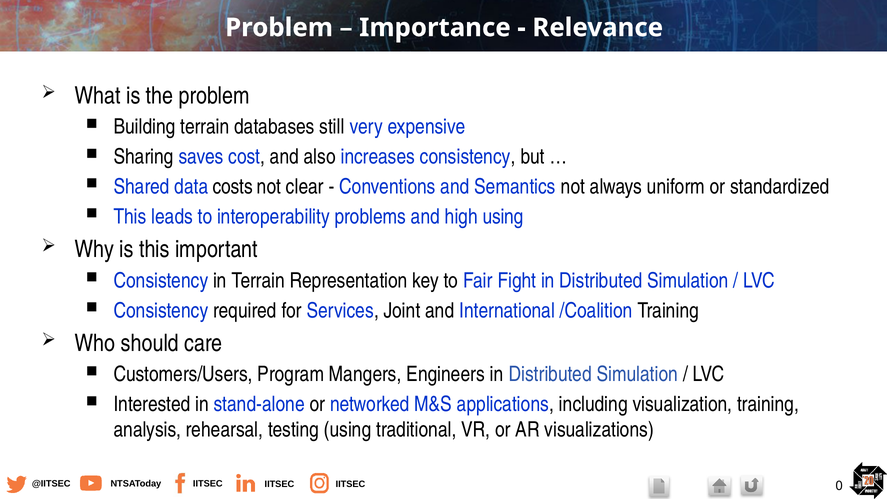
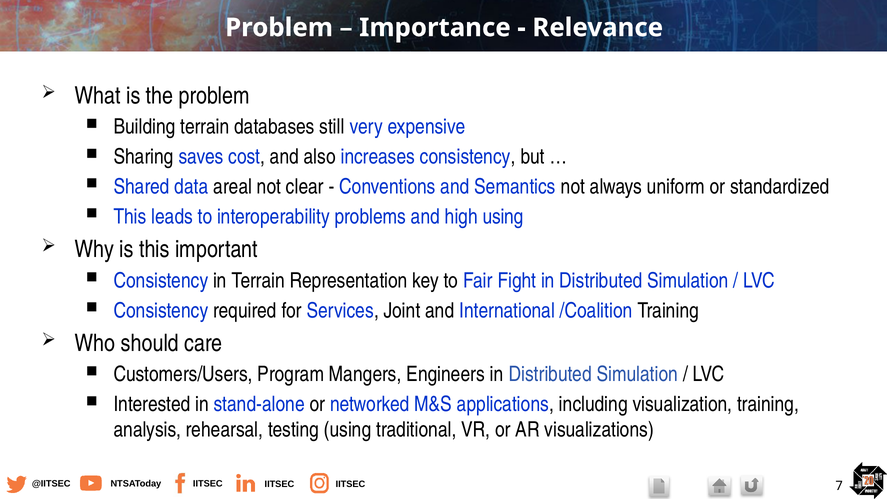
costs: costs -> areal (233, 187)
0: 0 -> 7 (839, 486)
